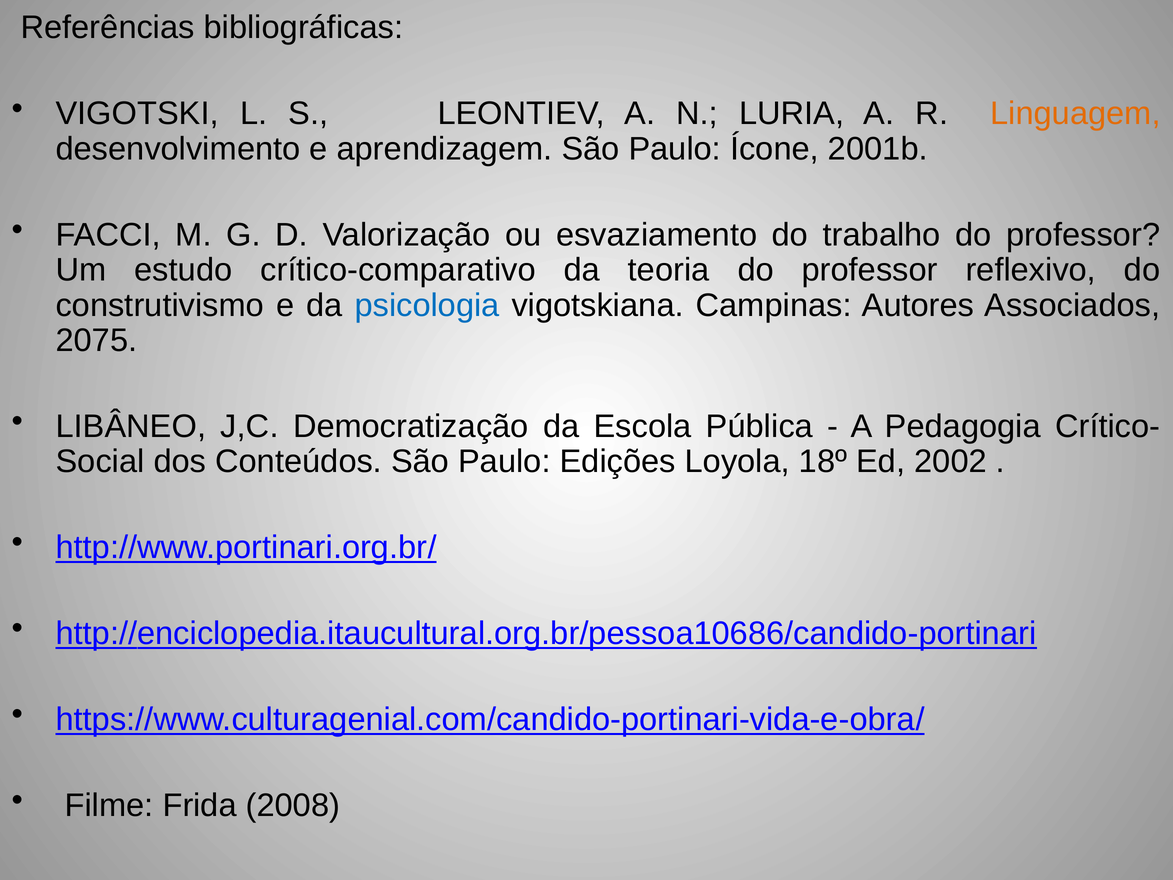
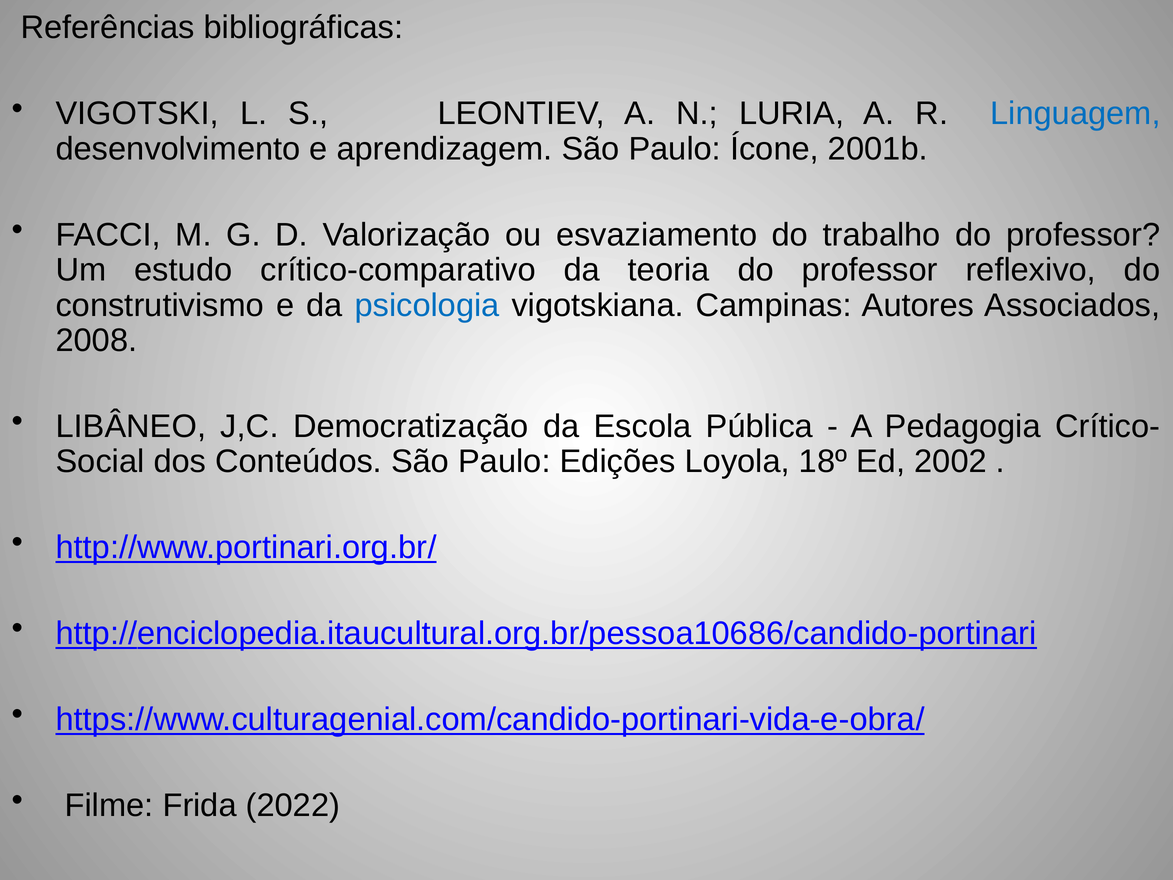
Linguagem colour: orange -> blue (1075, 114)
2075: 2075 -> 2008 (96, 340)
2008: 2008 -> 2022 (293, 805)
